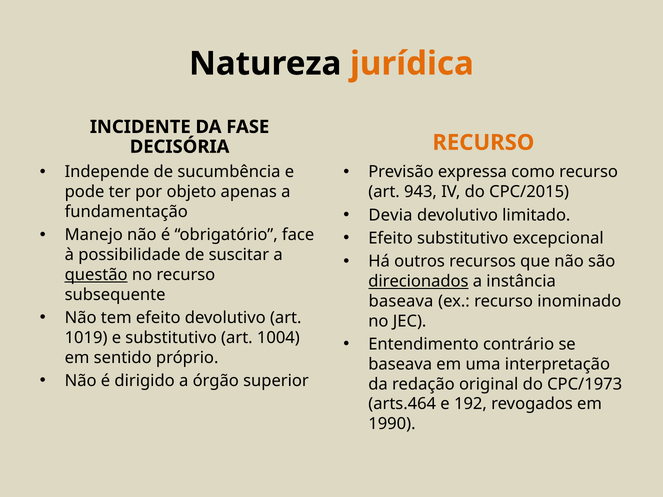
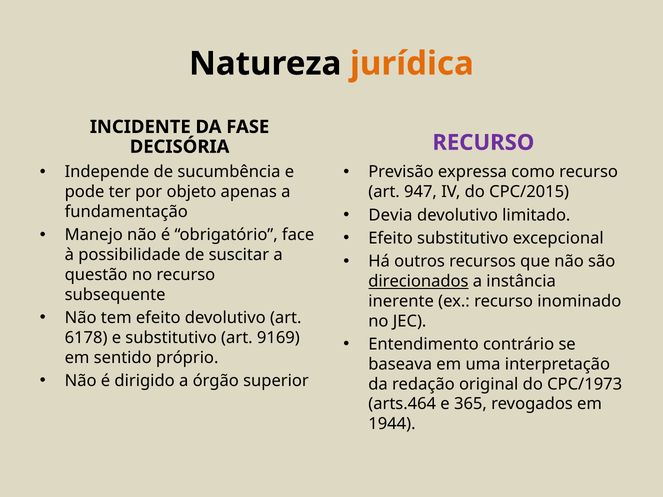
RECURSO colour: orange -> purple (483, 143)
943: 943 -> 947 (421, 192)
questão underline: present -> none (96, 275)
baseava: baseava -> inerente (401, 301)
1019: 1019 -> 6178 (86, 338)
1004: 1004 -> 9169 (278, 338)
192: 192 -> 365 (470, 404)
1990: 1990 -> 1944 (392, 424)
